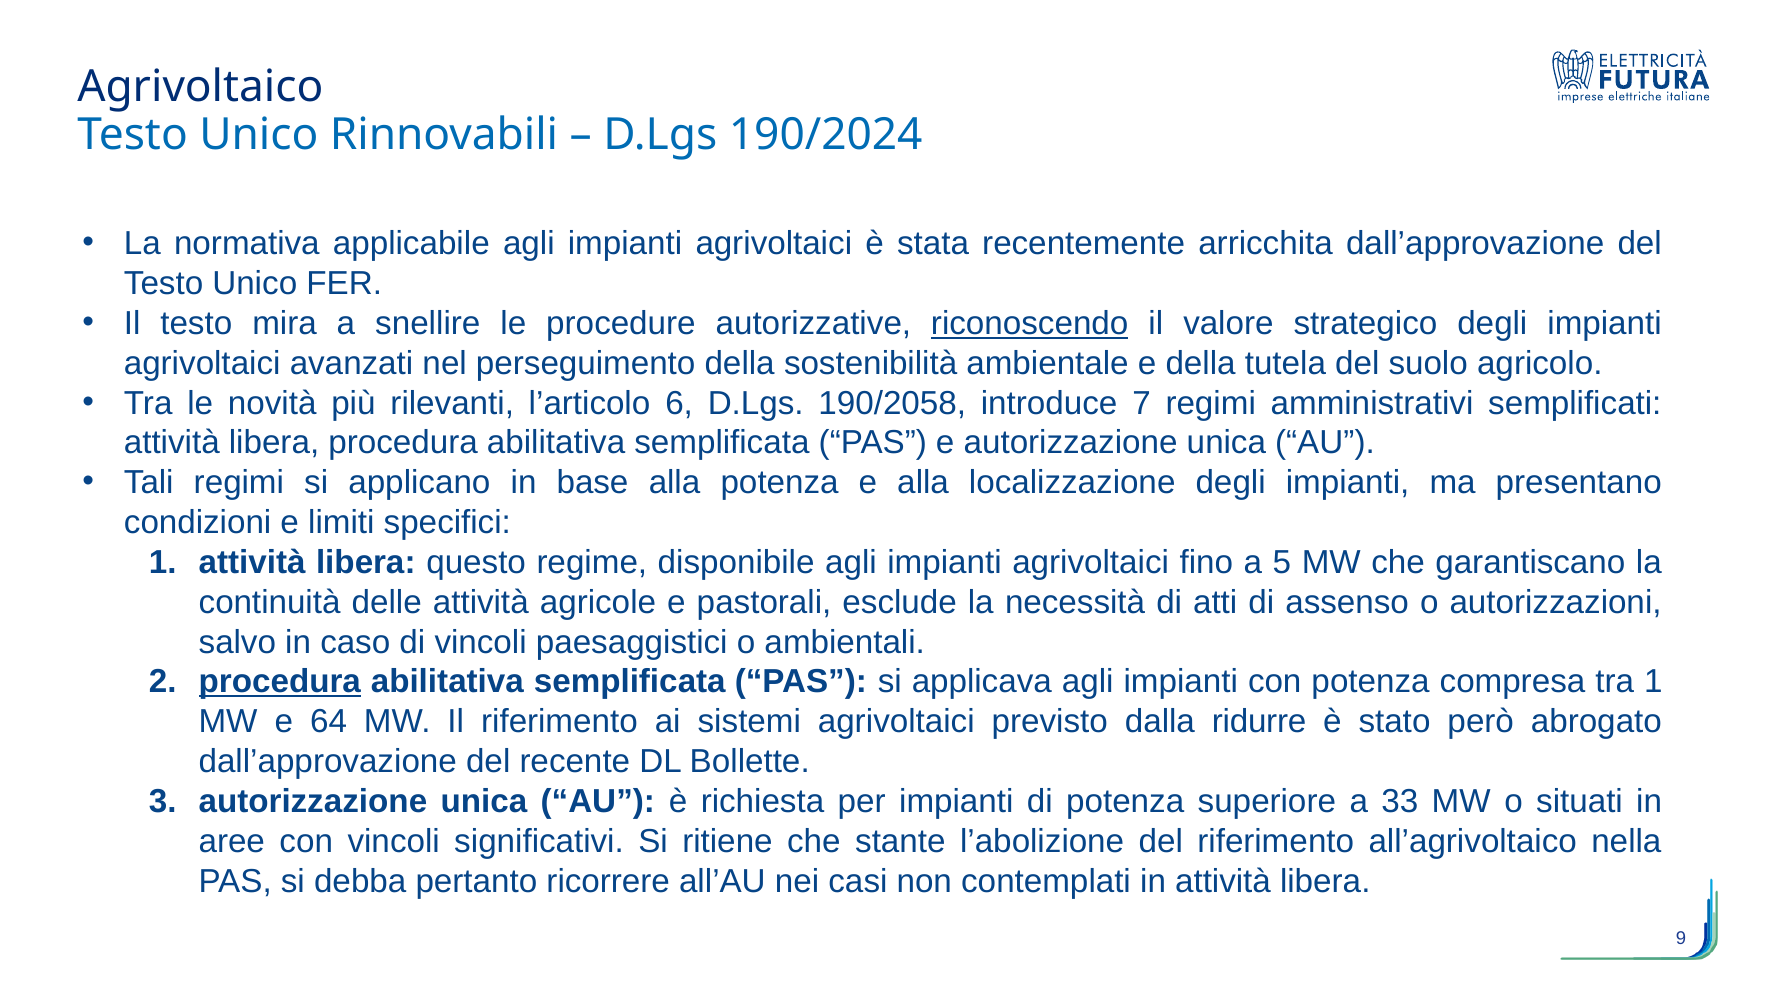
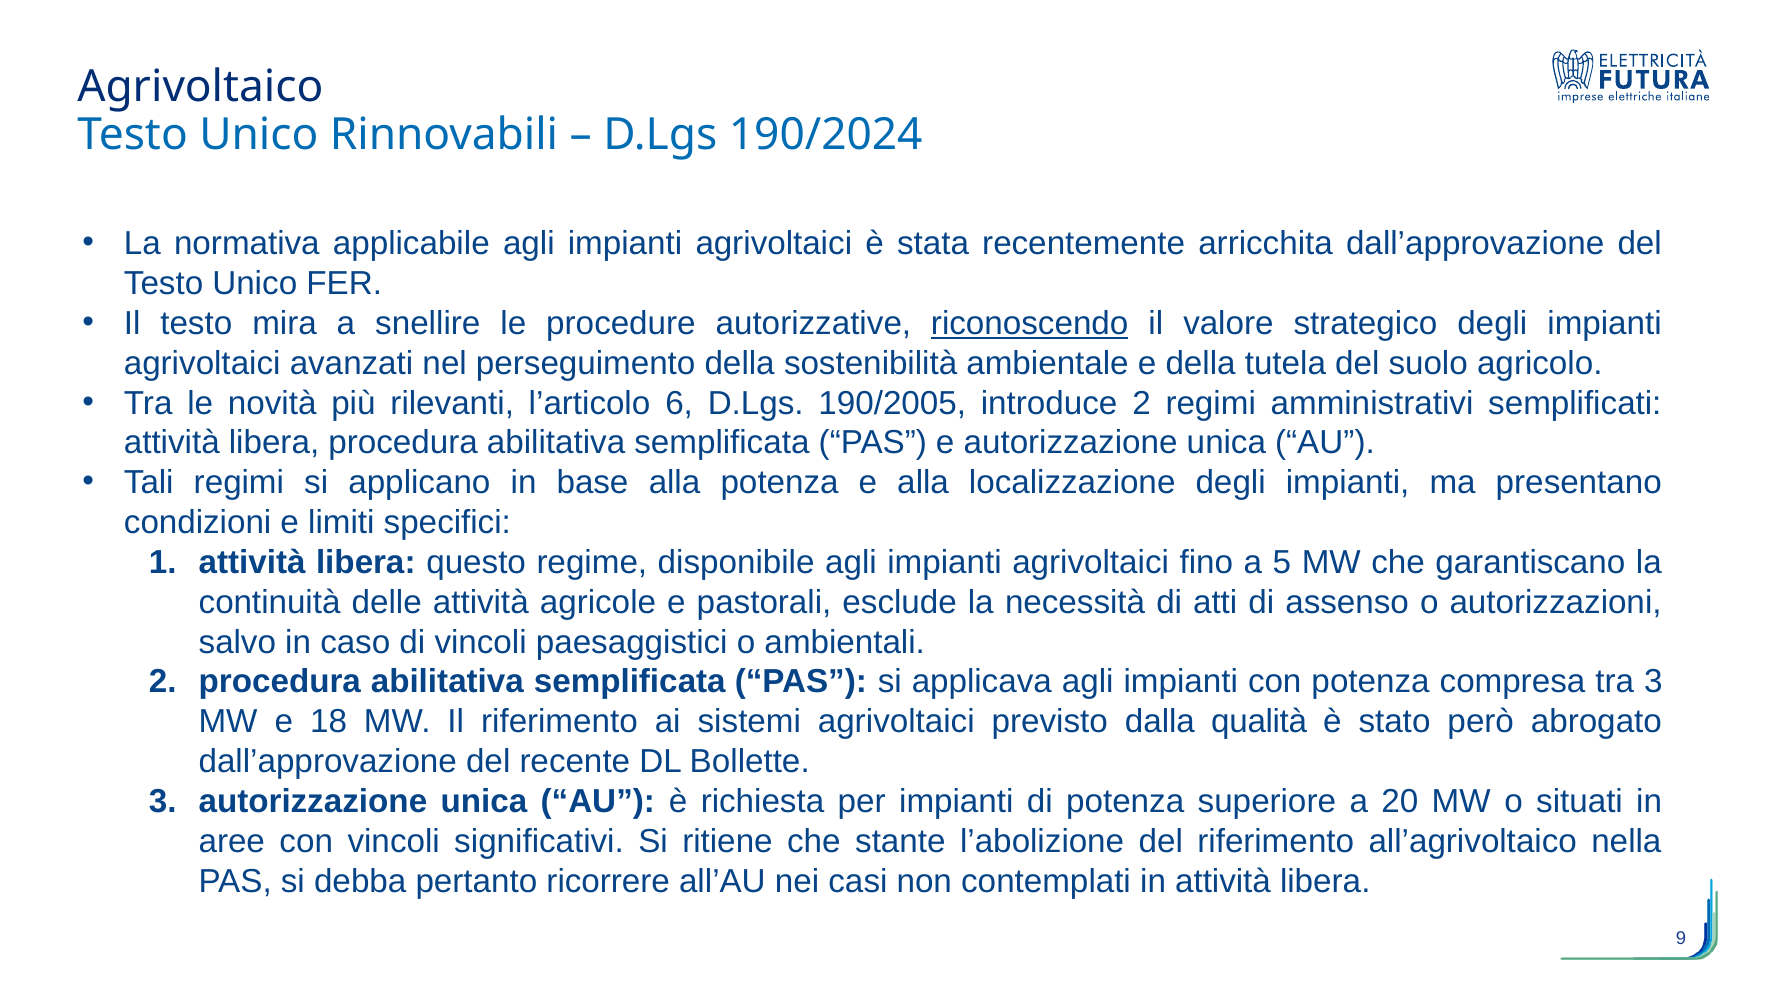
190/2058: 190/2058 -> 190/2005 (892, 403)
introduce 7: 7 -> 2 (1142, 403)
procedura underline: present -> none (280, 682)
tra 1: 1 -> 3 (1653, 682)
64: 64 -> 18 (329, 722)
ridurre: ridurre -> qualità (1259, 722)
33: 33 -> 20 (1400, 802)
